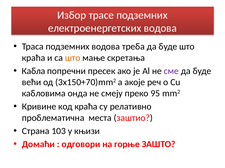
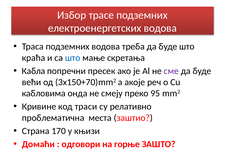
што colour: orange -> blue (73, 58)
код краћа: краћа -> траси (86, 107)
103: 103 -> 170 (59, 132)
